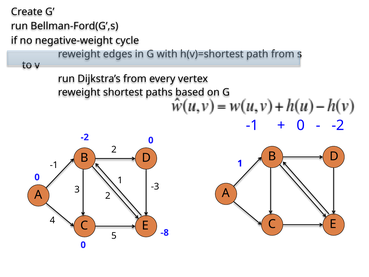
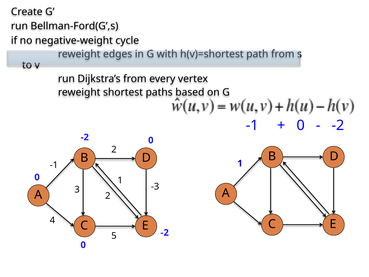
-8: -8 -> -2 (165, 232)
